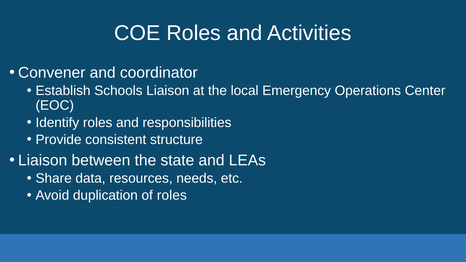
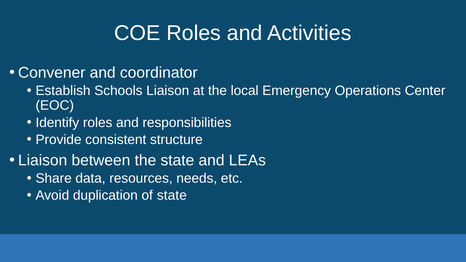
of roles: roles -> state (172, 196)
